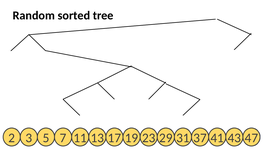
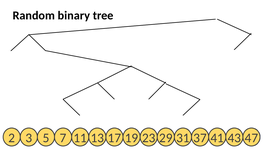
sorted: sorted -> binary (74, 15)
